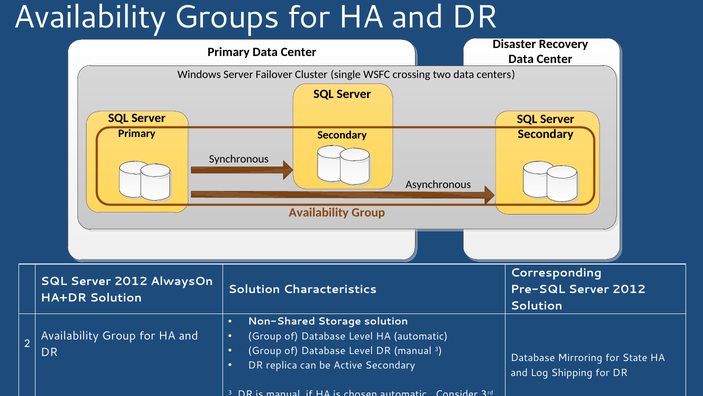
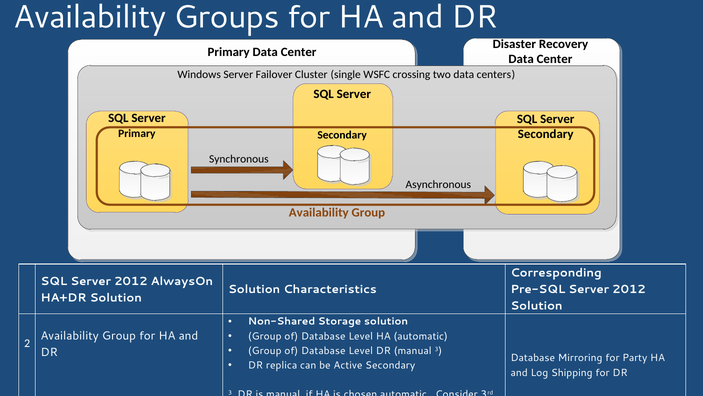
State: State -> Party (635, 358)
